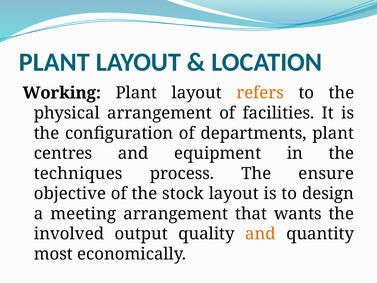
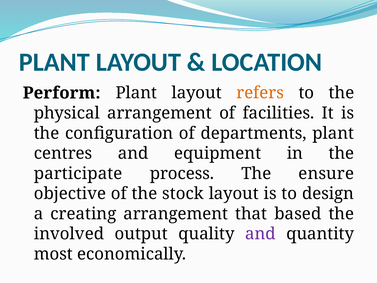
Working: Working -> Perform (62, 93)
techniques: techniques -> participate (78, 173)
meeting: meeting -> creating (83, 214)
wants: wants -> based (298, 214)
and colour: orange -> purple (260, 234)
